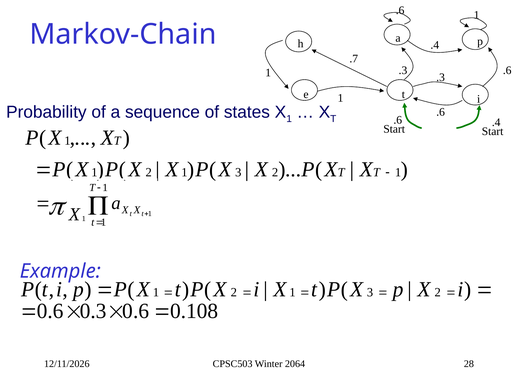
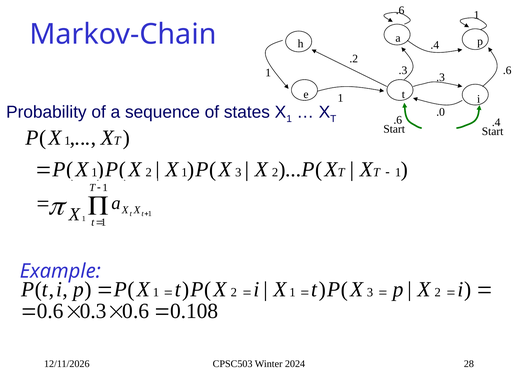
.7: .7 -> .2 (354, 59)
.6: .6 -> .0 (441, 112)
2064: 2064 -> 2024 (295, 363)
